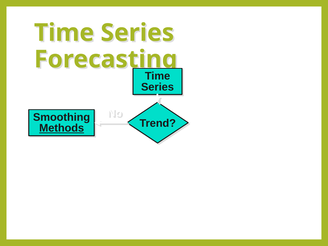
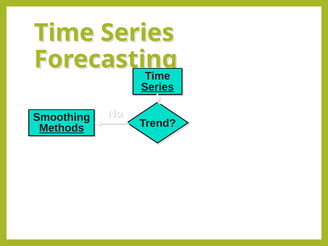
Series underline: none -> present (157, 87)
